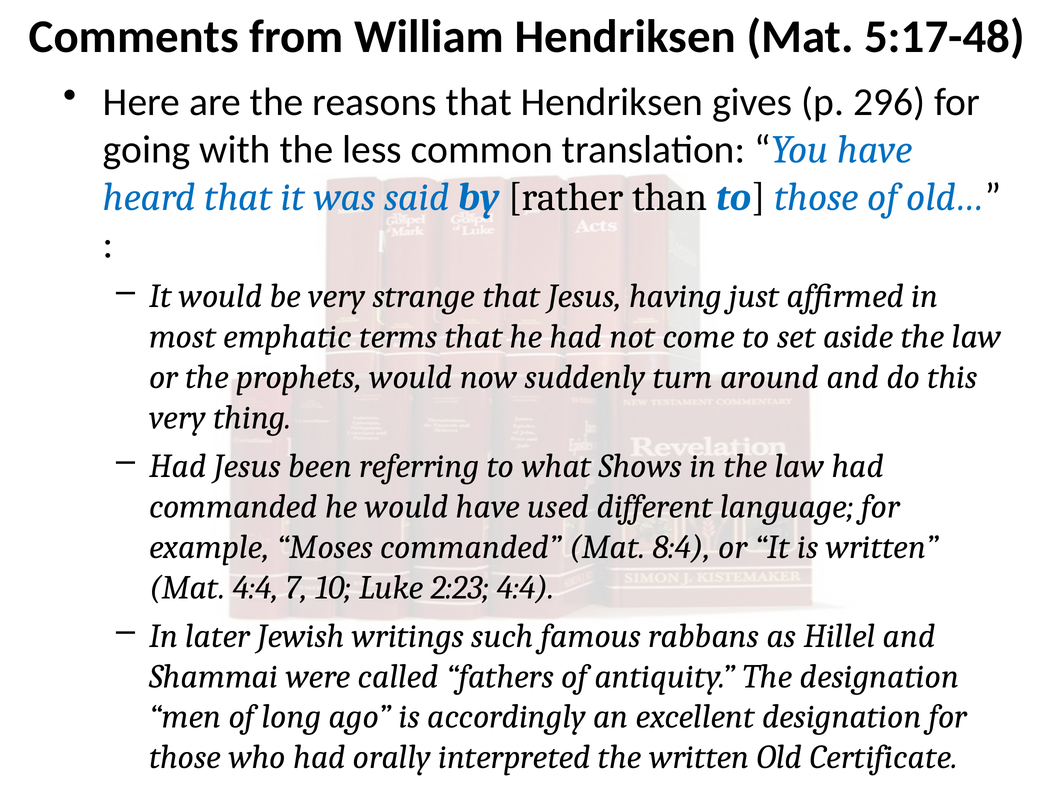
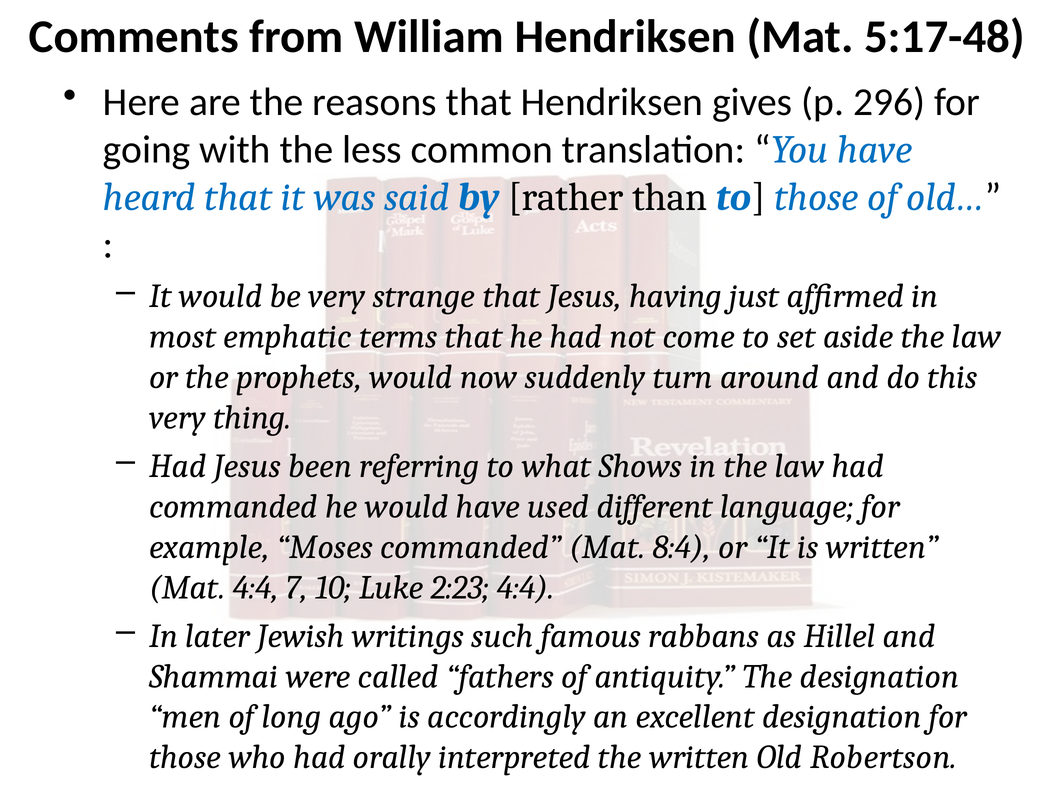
Certificate: Certificate -> Robertson (884, 757)
